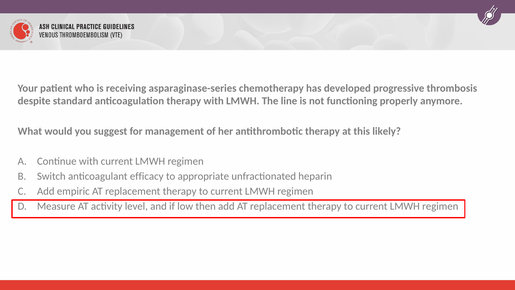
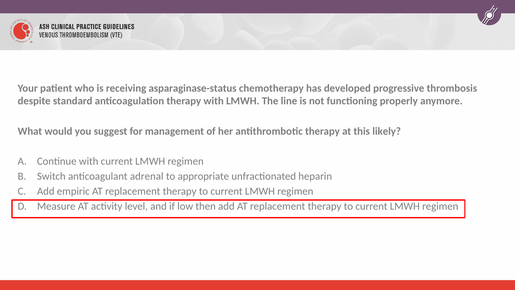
asparaginase-series: asparaginase-series -> asparaginase-status (193, 88)
efficacy: efficacy -> adrenal (147, 176)
